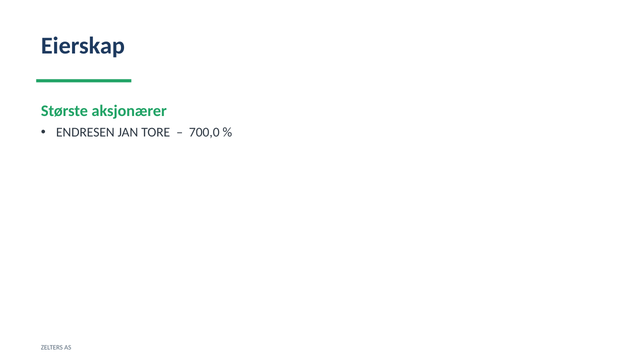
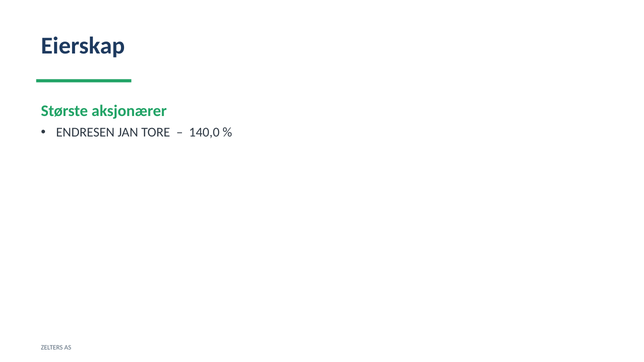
700,0: 700,0 -> 140,0 (204, 132)
